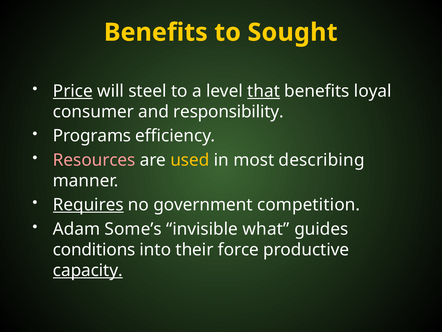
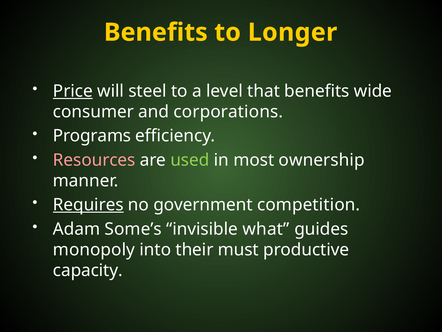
Sought: Sought -> Longer (292, 32)
that underline: present -> none (264, 91)
loyal: loyal -> wide (373, 91)
responsibility: responsibility -> corporations (228, 112)
used colour: yellow -> light green (190, 160)
describing: describing -> ownership (322, 160)
conditions: conditions -> monopoly (94, 249)
force: force -> must (238, 249)
capacity underline: present -> none (88, 270)
